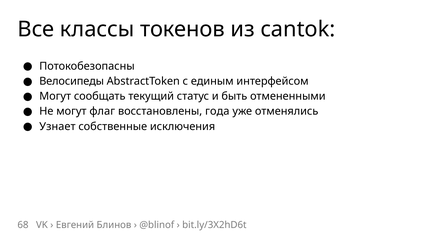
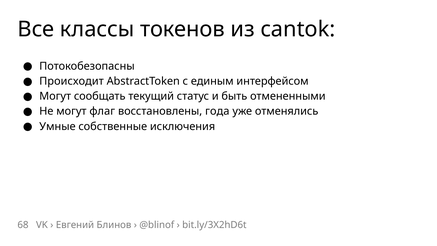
Велосипеды: Велосипеды -> Происходит (72, 81)
Узнает: Узнает -> Умные (57, 126)
